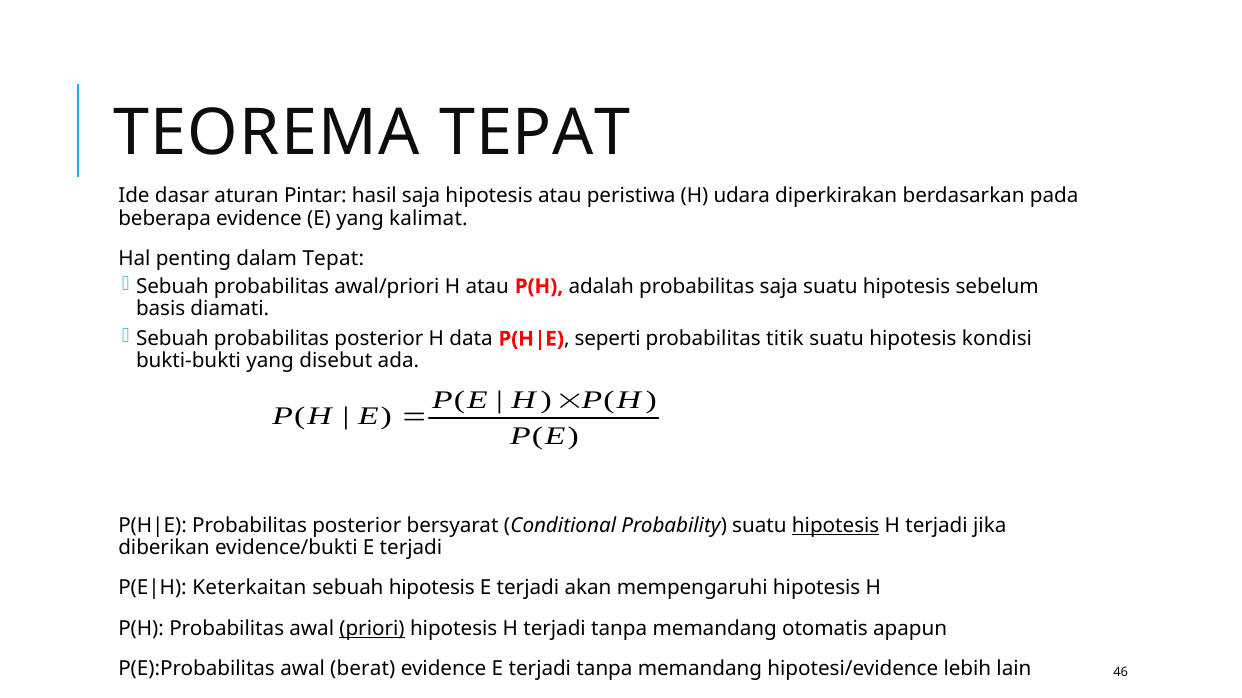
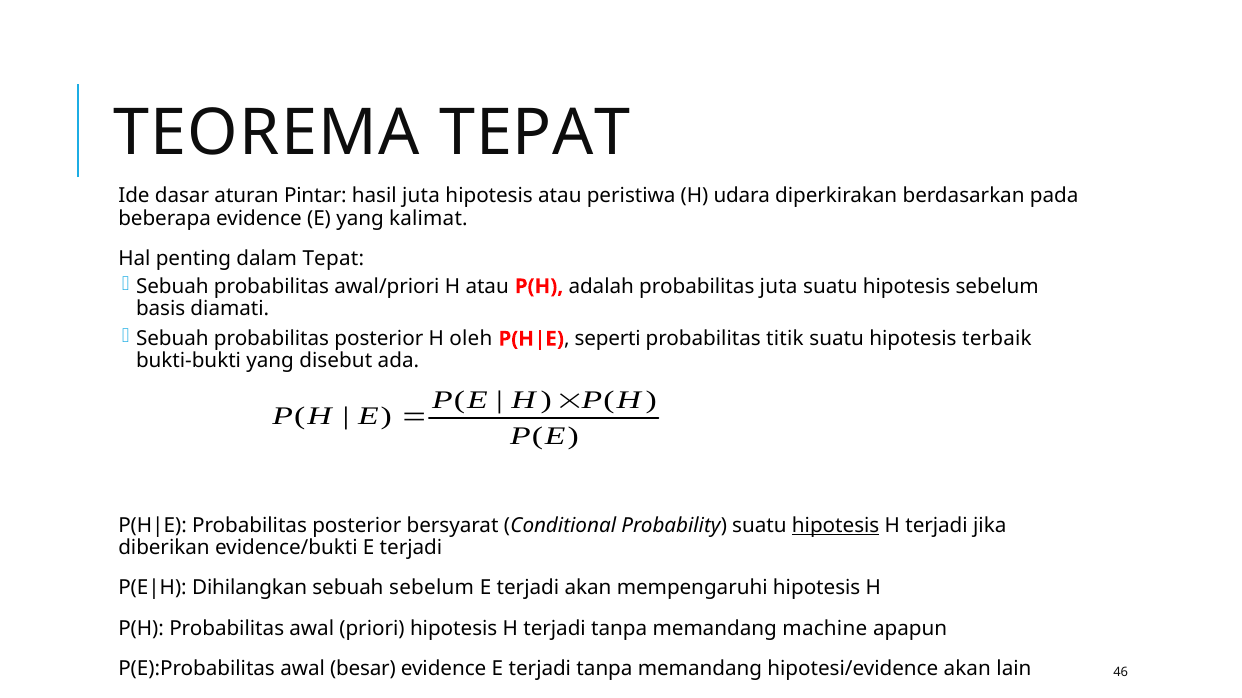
hasil saja: saja -> juta (421, 196)
probabilitas saja: saja -> juta (779, 287)
data: data -> oleh (471, 339)
kondisi: kondisi -> terbaik (997, 339)
Keterkaitan: Keterkaitan -> Dihilangkan (250, 589)
sebuah hipotesis: hipotesis -> sebelum (432, 589)
priori underline: present -> none (372, 629)
otomatis: otomatis -> machine (825, 629)
berat: berat -> besar (363, 669)
hipotesi/evidence lebih: lebih -> akan (967, 669)
